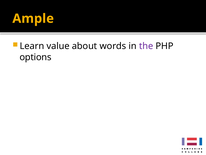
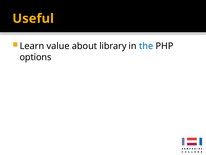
Ample: Ample -> Useful (33, 19)
words: words -> library (113, 46)
the colour: purple -> blue (146, 46)
